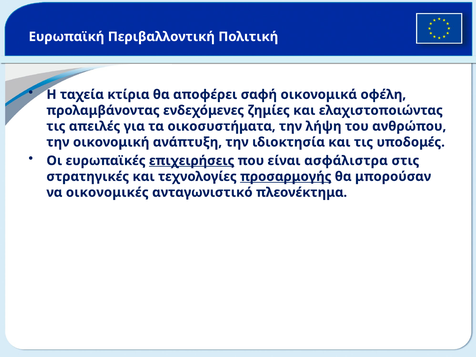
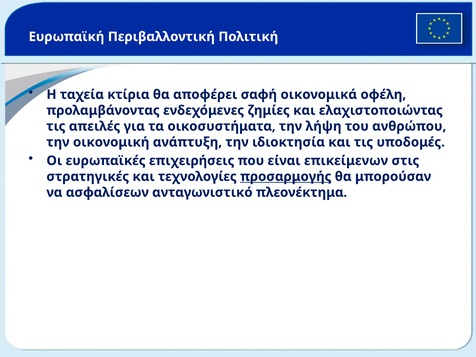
επιχειρήσεις underline: present -> none (192, 161)
ασφάλιστρα: ασφάλιστρα -> επικείμενων (346, 161)
οικονομικές: οικονομικές -> ασφαλίσεων (107, 192)
